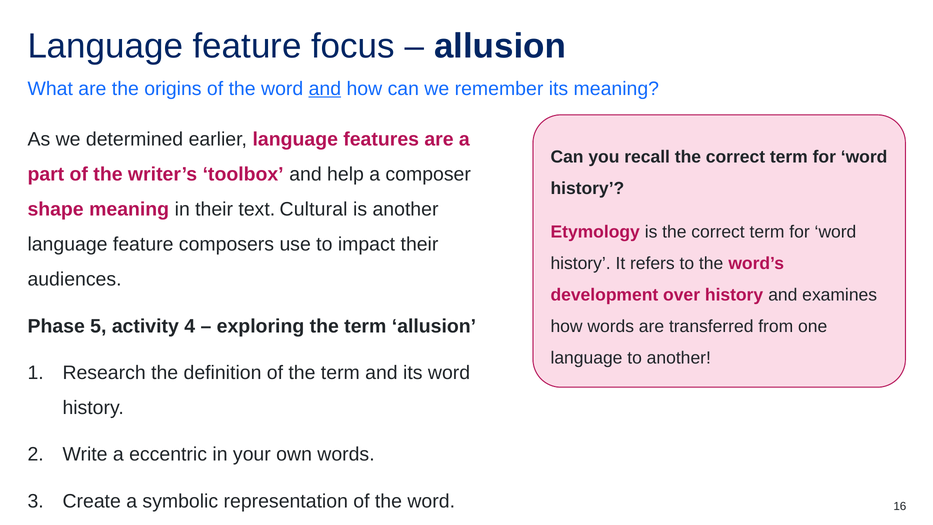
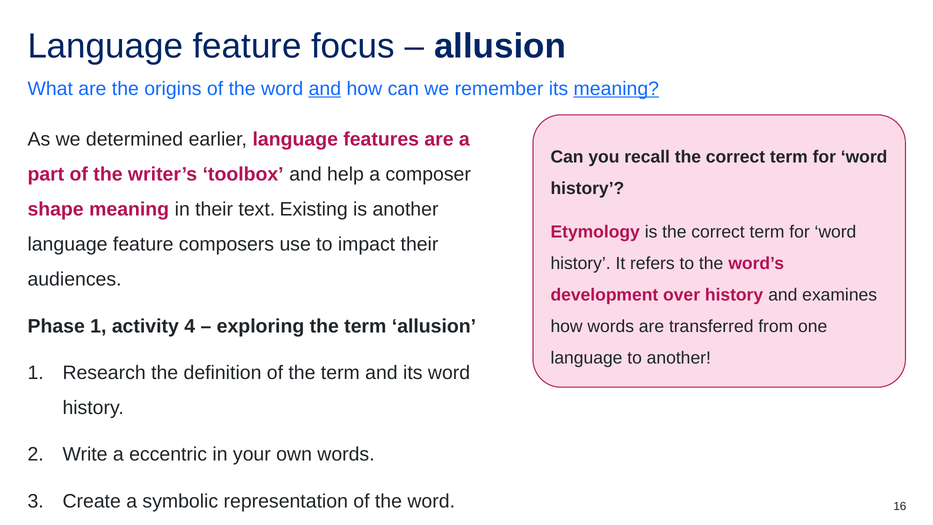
meaning underline: none -> present (616, 89)
Cultural: Cultural -> Existing (314, 209)
Phase 5: 5 -> 1 (98, 326)
